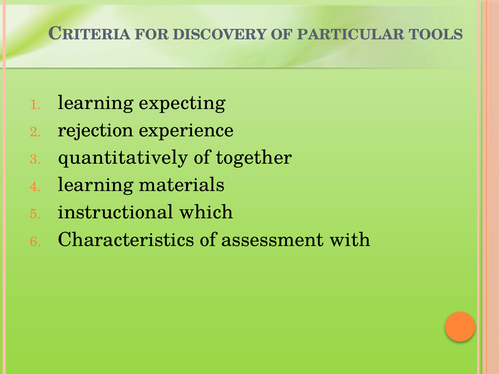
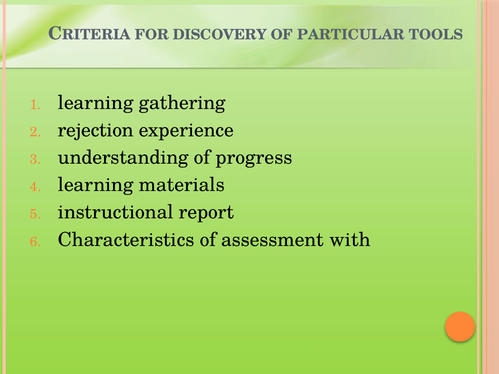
expecting: expecting -> gathering (182, 103)
quantitatively: quantitatively -> understanding (123, 158)
together: together -> progress (254, 158)
which: which -> report (206, 212)
